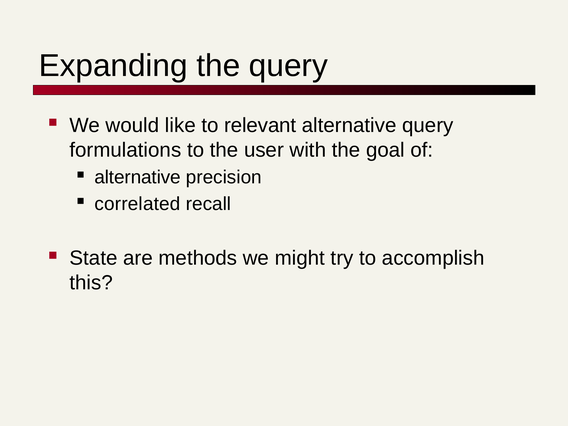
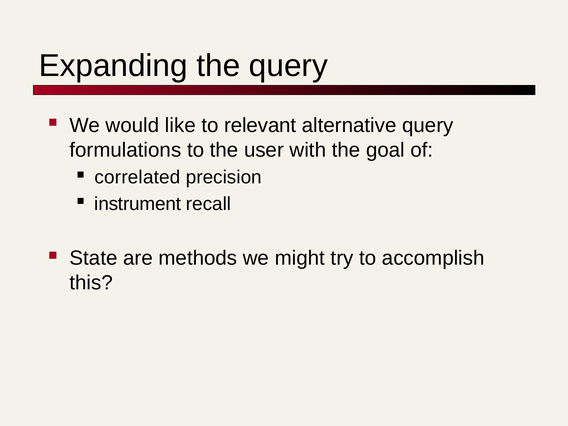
alternative: alternative -> correlated (137, 177)
correlated: correlated -> instrument (138, 204)
